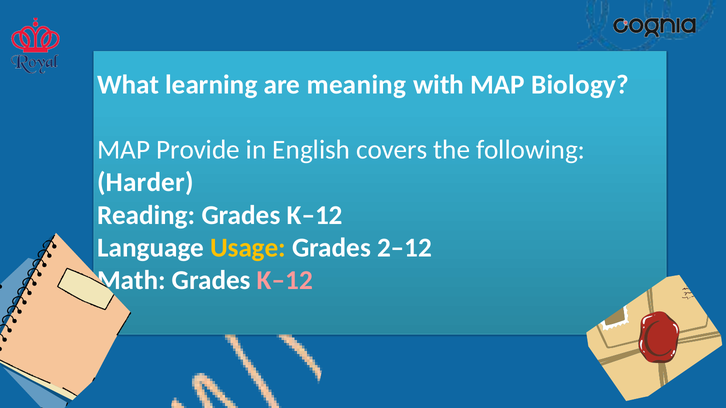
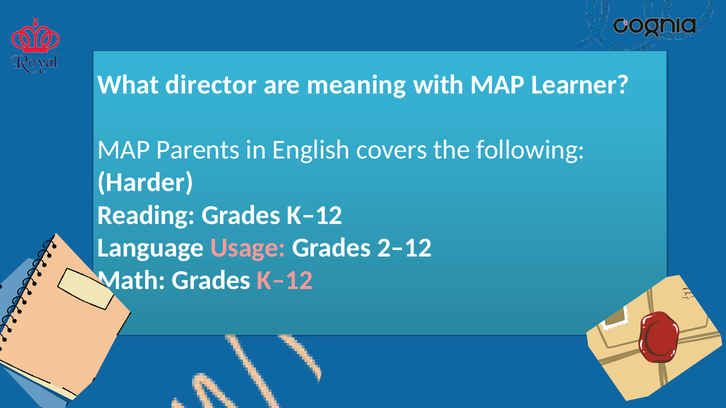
learning: learning -> director (211, 85)
Biology: Biology -> Learner (580, 85)
Provide: Provide -> Parents (198, 150)
Usage colour: yellow -> pink (248, 248)
